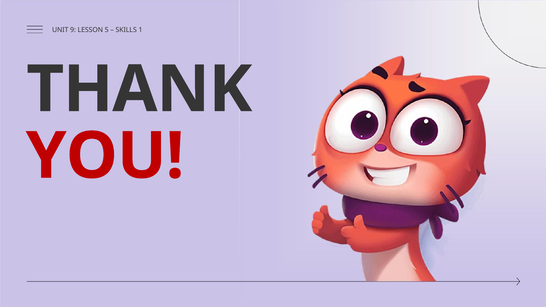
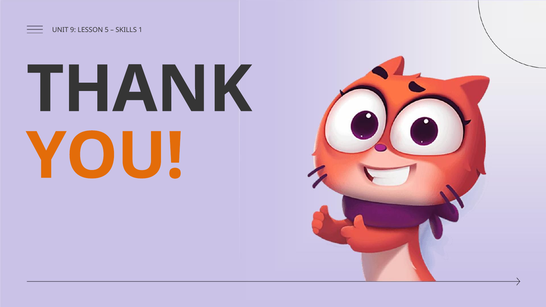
YOU colour: red -> orange (105, 156)
